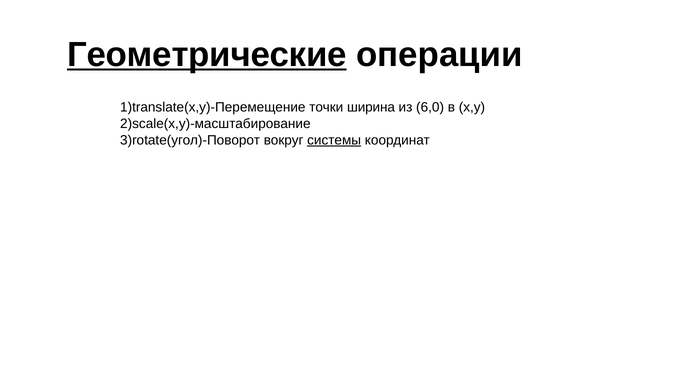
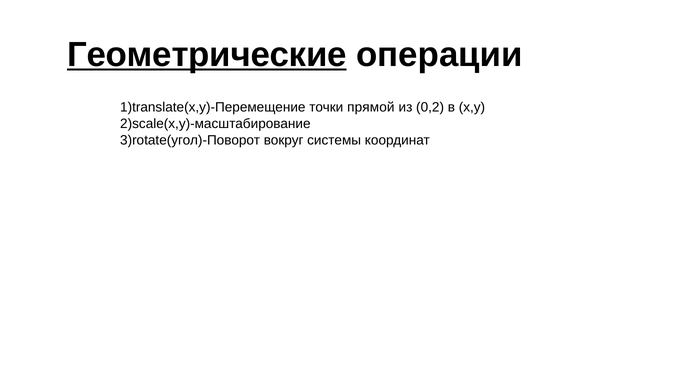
ширина: ширина -> прямой (371, 108)
6,0: 6,0 -> 0,2 (430, 108)
системы underline: present -> none (334, 140)
